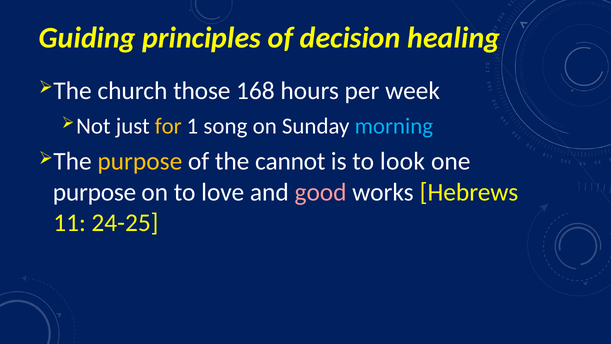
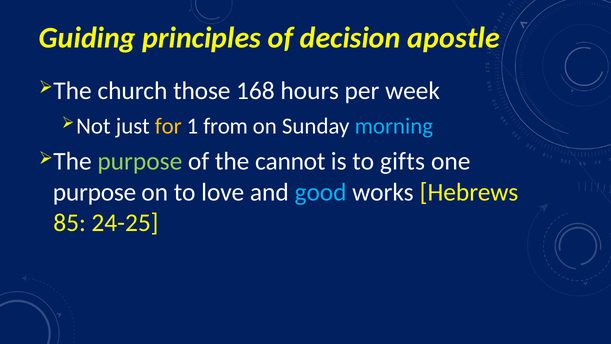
healing: healing -> apostle (454, 38)
song: song -> from (226, 126)
purpose colour: yellow -> light green (140, 161)
look: look -> gifts (402, 161)
good colour: pink -> light blue (321, 192)
11: 11 -> 85 (70, 222)
